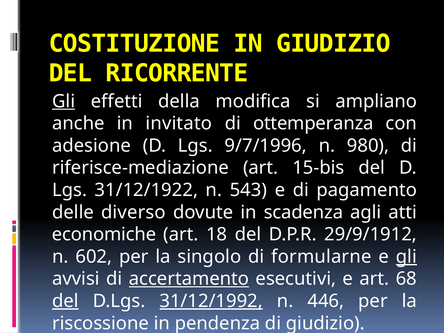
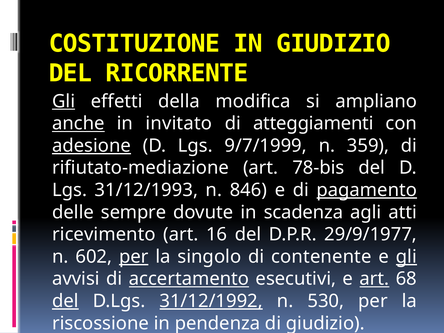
anche underline: none -> present (78, 123)
ottemperanza: ottemperanza -> atteggiamenti (313, 123)
adesione underline: none -> present (92, 146)
9/7/1996: 9/7/1996 -> 9/7/1999 (266, 146)
980: 980 -> 359 (368, 146)
riferisce-mediazione: riferisce-mediazione -> rifiutato-mediazione (141, 168)
15-bis: 15-bis -> 78-bis (318, 168)
31/12/1922: 31/12/1922 -> 31/12/1993 (146, 190)
543: 543 -> 846 (248, 190)
pagamento underline: none -> present (367, 190)
diverso: diverso -> sempre (134, 212)
economiche: economiche -> ricevimento (104, 234)
18: 18 -> 16 (217, 234)
29/9/1912: 29/9/1912 -> 29/9/1977 (371, 234)
per underline: none -> present (134, 257)
formularne: formularne -> contenente (321, 257)
art underline: none -> present (374, 279)
446: 446 -> 530 (326, 301)
